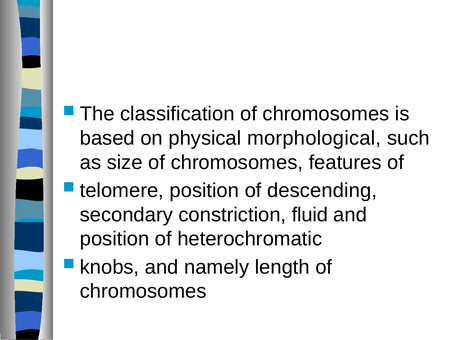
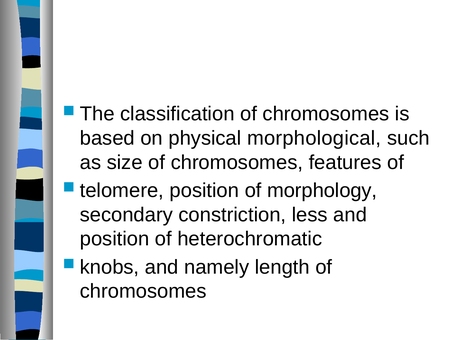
descending: descending -> morphology (322, 191)
fluid: fluid -> less (310, 215)
